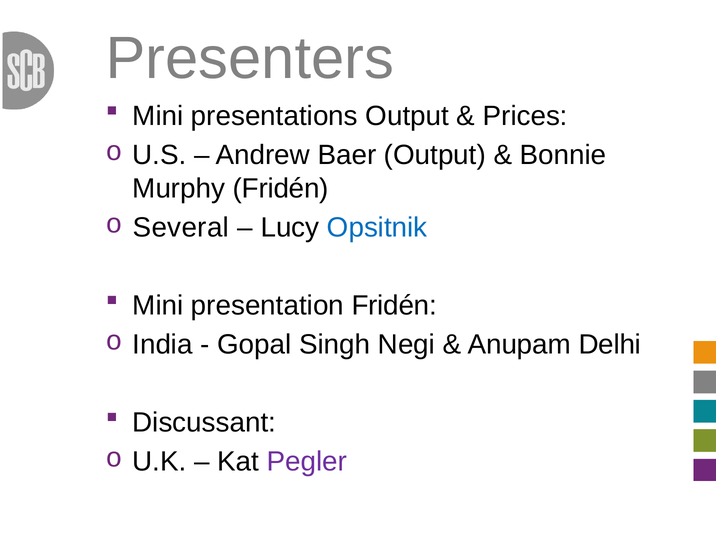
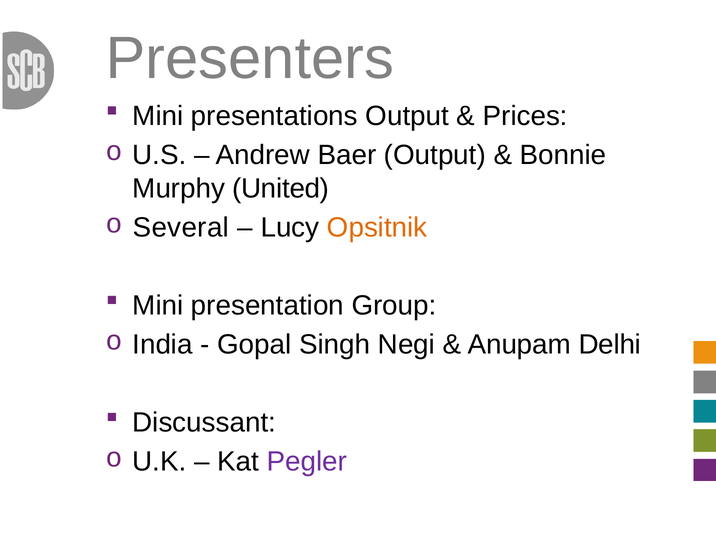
Murphy Fridén: Fridén -> United (281, 188)
Opsitnik colour: blue -> orange (377, 227)
presentation Fridén: Fridén -> Group (394, 305)
